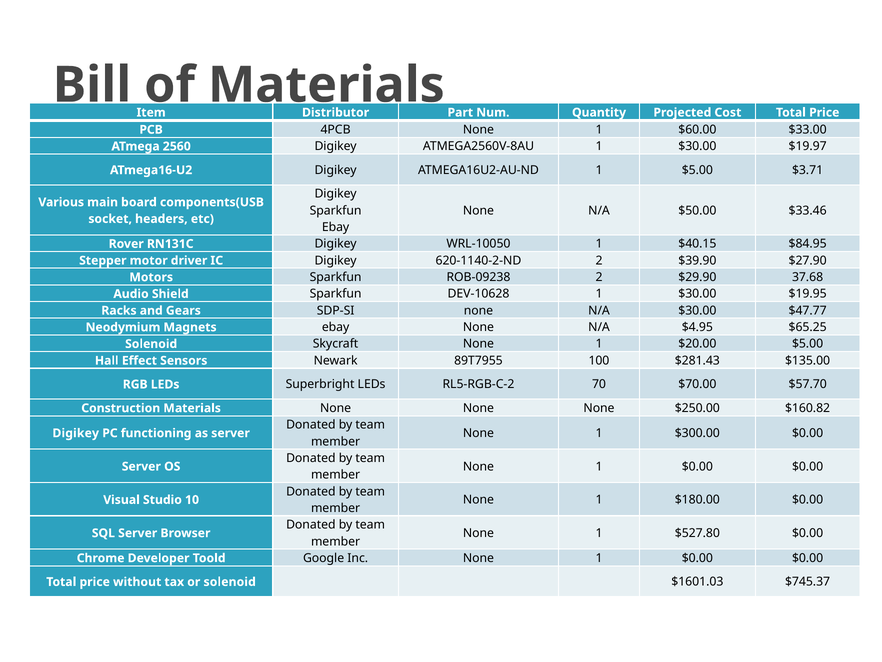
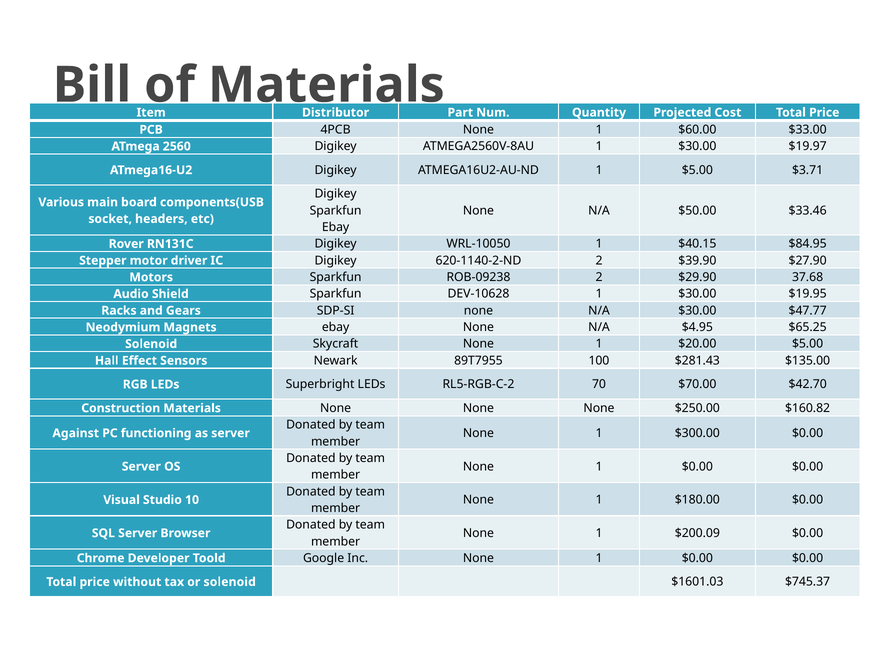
$57.70: $57.70 -> $42.70 (808, 384)
Digikey: Digikey -> Against (76, 433)
$527.80: $527.80 -> $200.09 (697, 533)
